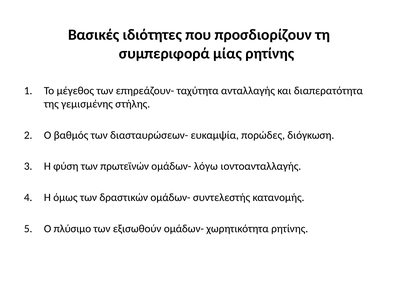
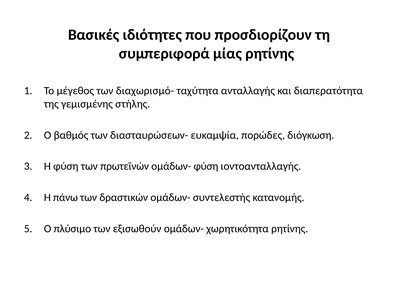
επηρεάζουν-: επηρεάζουν- -> διαχωρισμό- (145, 90)
ομάδων- λόγω: λόγω -> φύση (206, 166)
όμως: όμως -> πάνω (65, 197)
